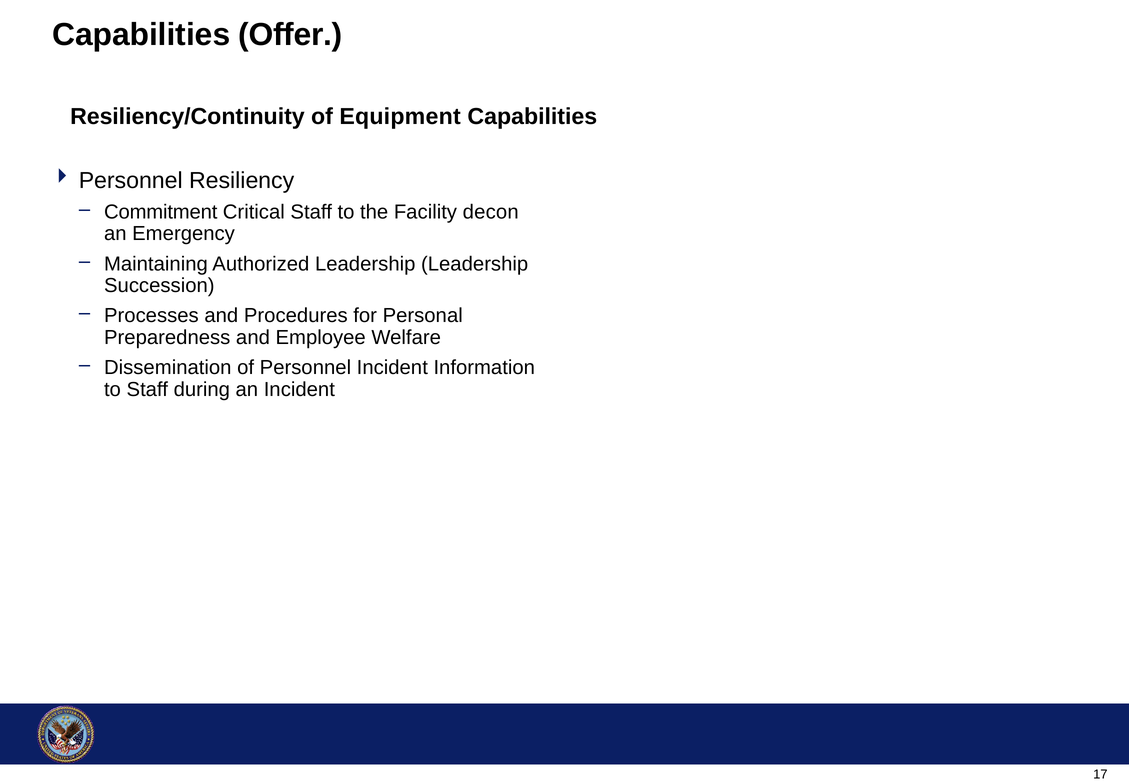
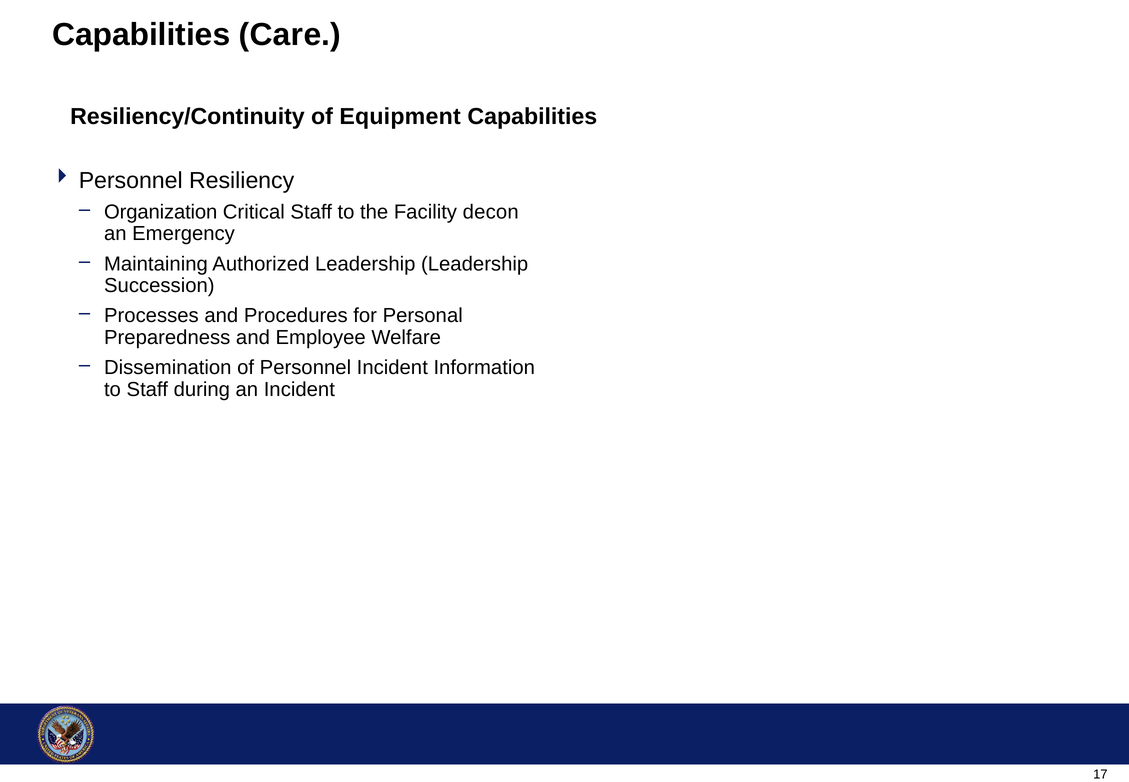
Offer: Offer -> Care (290, 35)
Commitment: Commitment -> Organization (161, 212)
